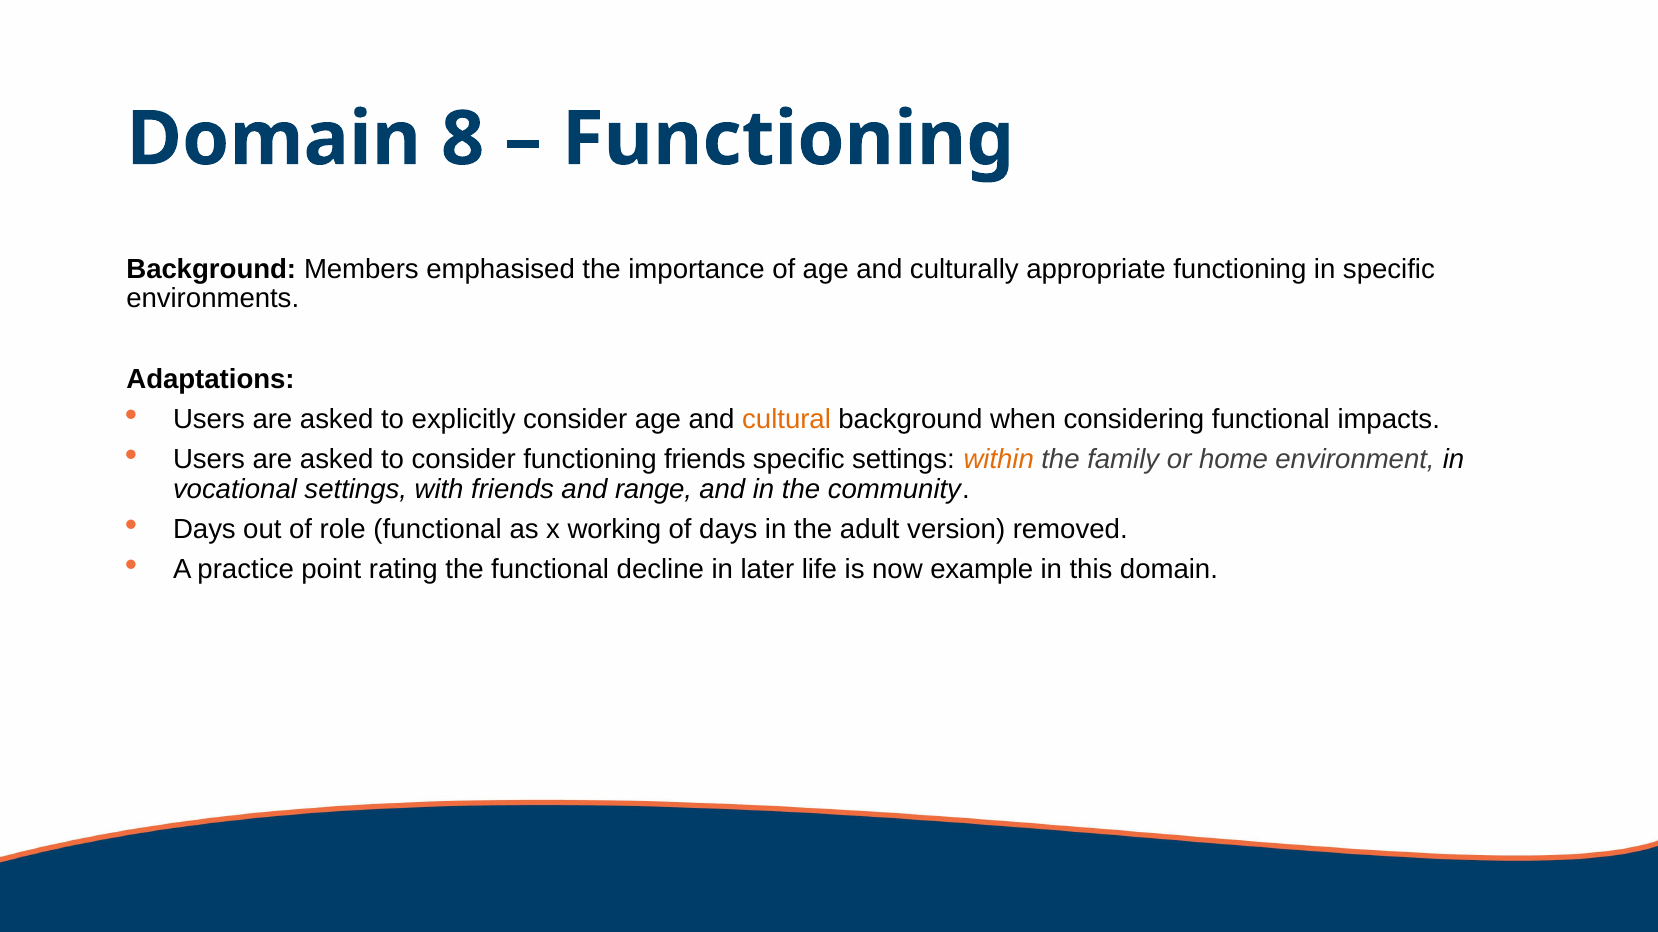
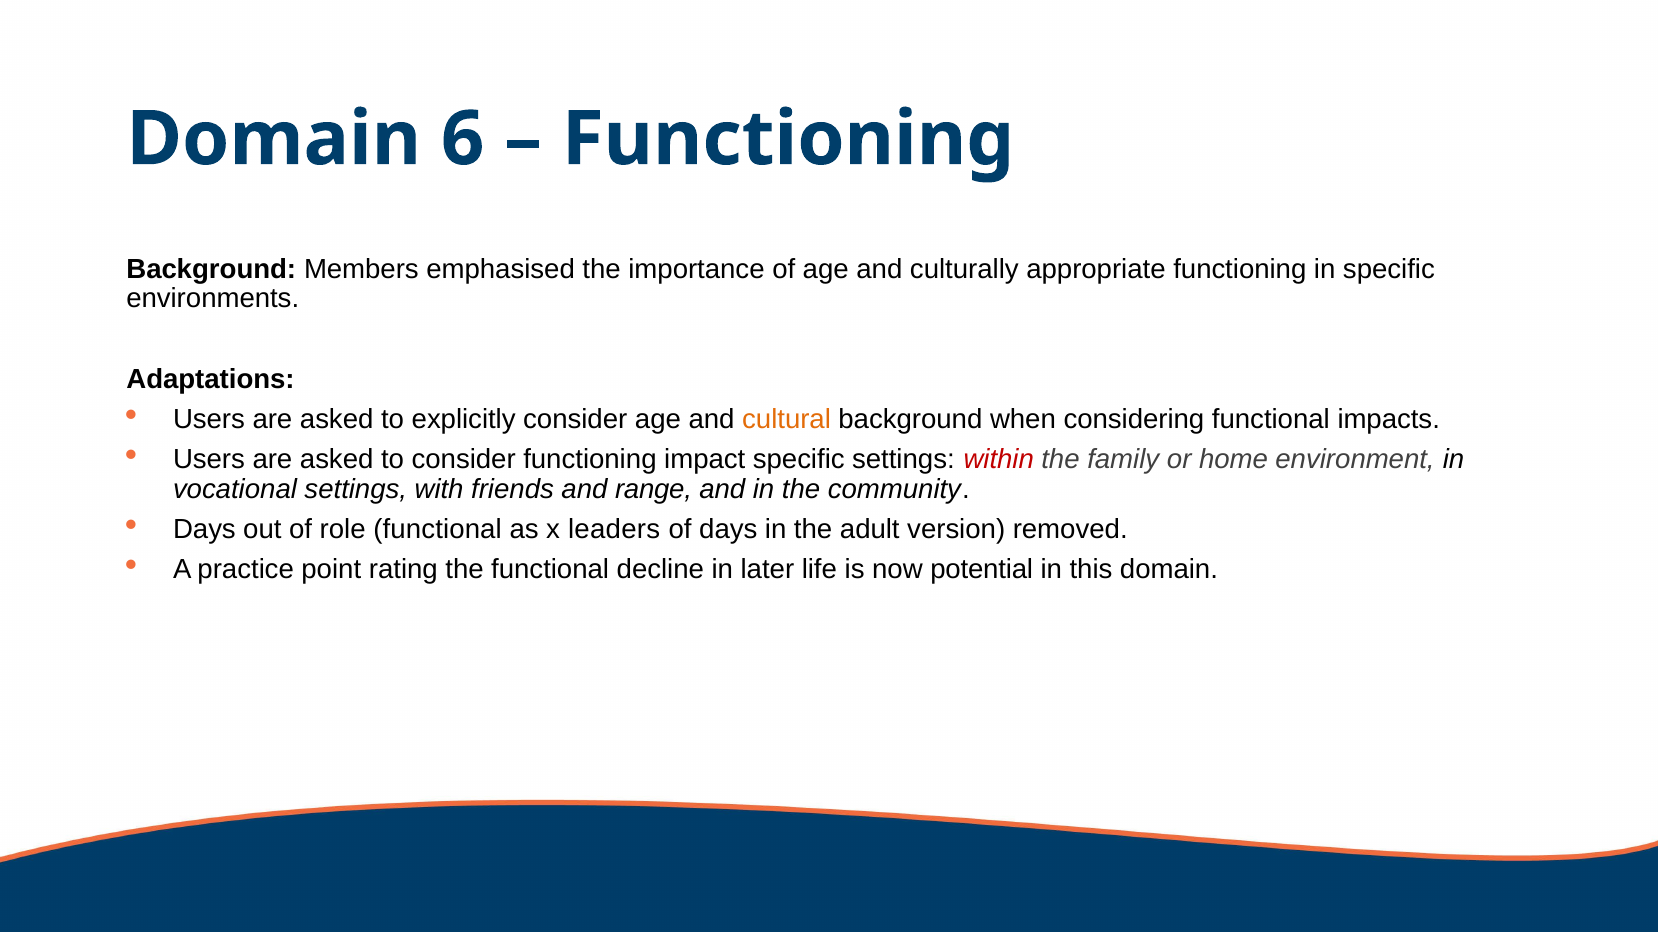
8: 8 -> 6 (463, 139)
functioning friends: friends -> impact (705, 460)
within colour: orange -> red (999, 460)
working: working -> leaders (614, 529)
example: example -> potential (982, 570)
